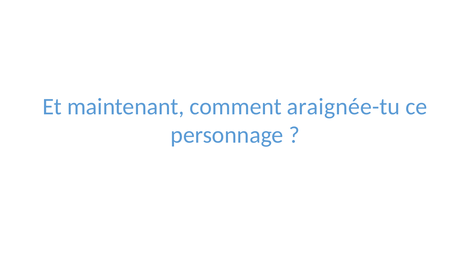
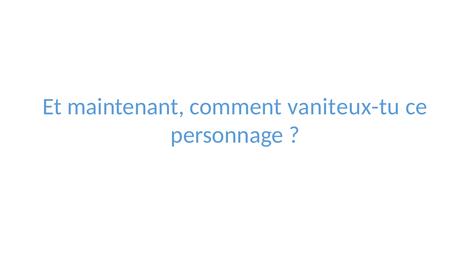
araignée-tu: araignée-tu -> vaniteux-tu (343, 106)
